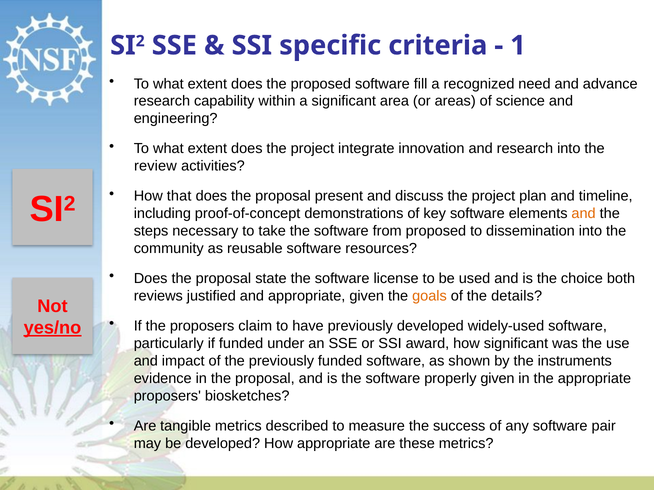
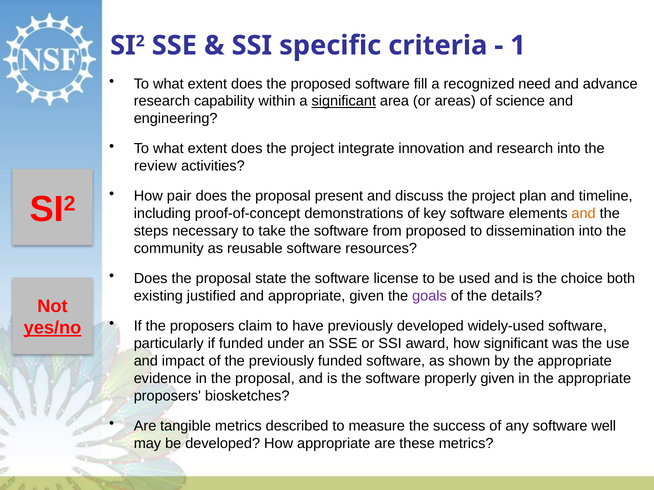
significant underline: none -> present (344, 101)
that: that -> pair (179, 196)
reviews: reviews -> existing (158, 296)
goals colour: orange -> purple (430, 296)
by the instruments: instruments -> appropriate (575, 361)
pair: pair -> well (604, 426)
